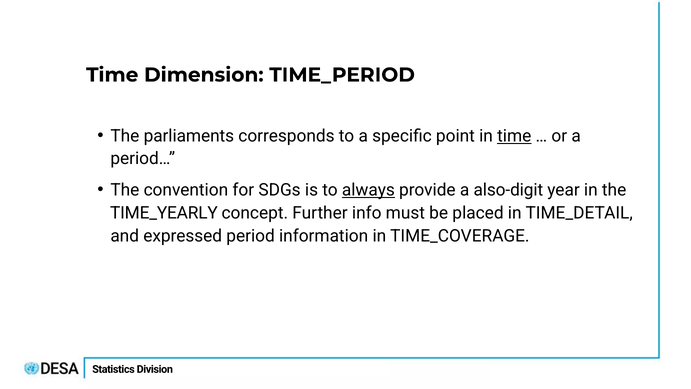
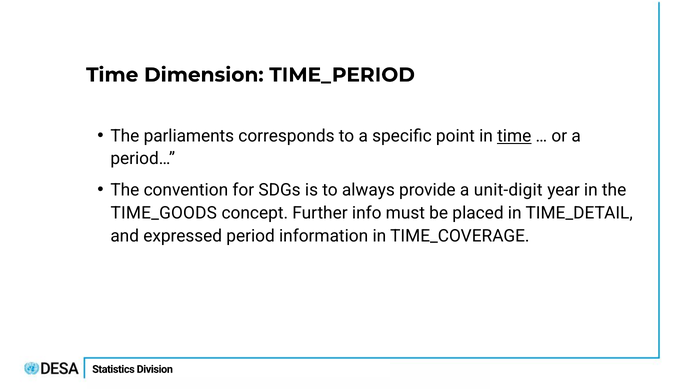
always underline: present -> none (368, 190)
also-digit: also-digit -> unit-digit (508, 190)
TIME_YEARLY: TIME_YEARLY -> TIME_GOODS (164, 213)
